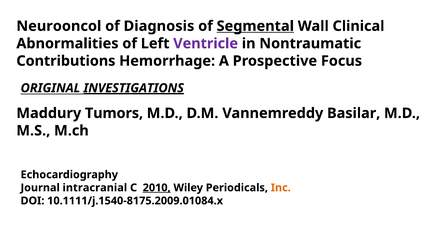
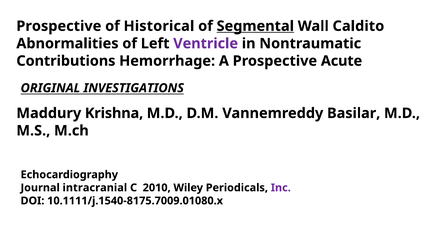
Neurooncol: Neurooncol -> Prospective (59, 26)
Diagnosis: Diagnosis -> Historical (159, 26)
Clinical: Clinical -> Caldito (358, 26)
Focus: Focus -> Acute (342, 61)
INVESTIGATIONS underline: present -> none (134, 88)
Tumors: Tumors -> Krishna (114, 113)
2010 underline: present -> none (157, 187)
Inc colour: orange -> purple (281, 187)
10.1111/j.1540-8175.2009.01084.x: 10.1111/j.1540-8175.2009.01084.x -> 10.1111/j.1540-8175.7009.01080.x (135, 201)
